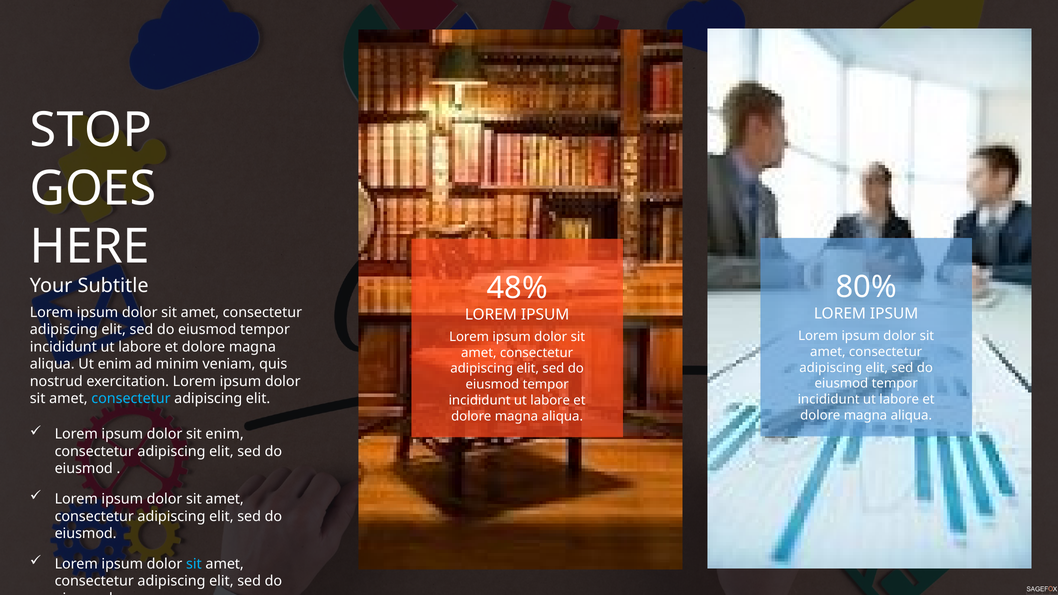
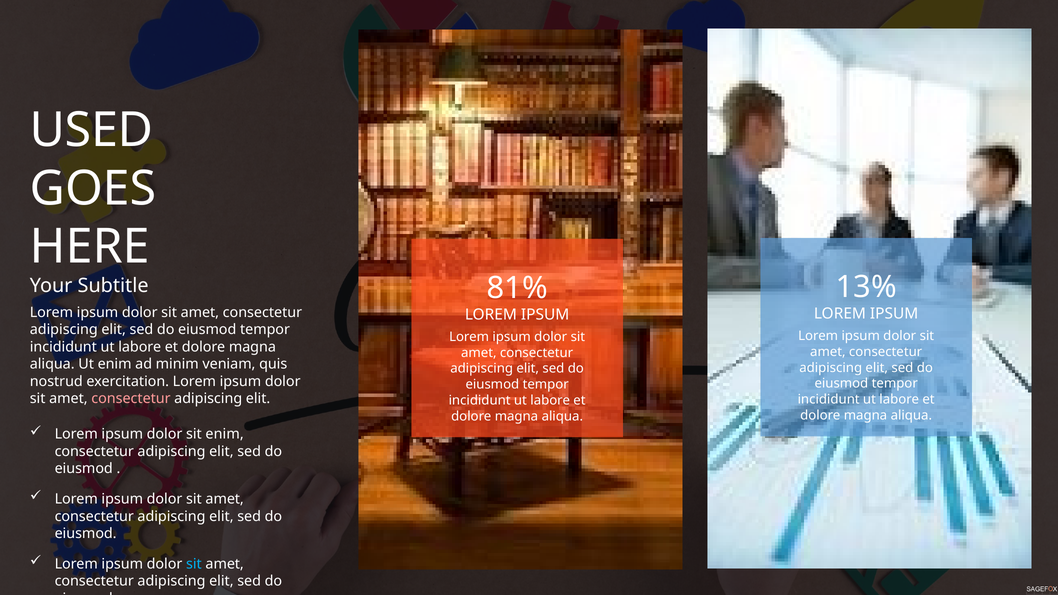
STOP: STOP -> USED (91, 130)
80%: 80% -> 13% (866, 287)
48%: 48% -> 81% (517, 288)
consectetur colour: light blue -> pink (131, 399)
